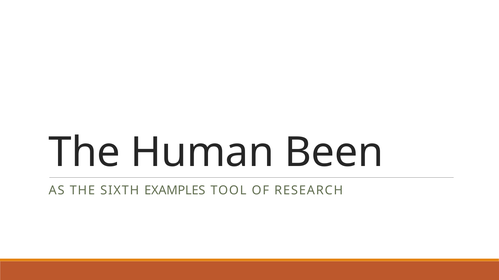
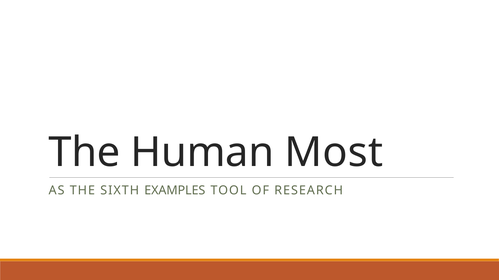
Been: Been -> Most (334, 153)
